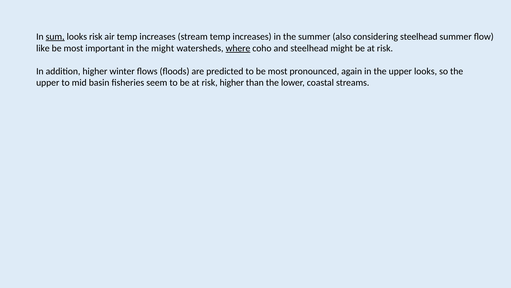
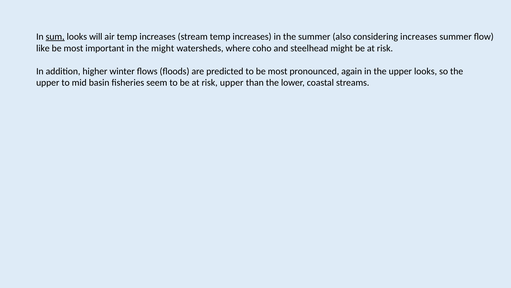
looks risk: risk -> will (96, 37)
considering steelhead: steelhead -> increases (419, 37)
where underline: present -> none (238, 48)
risk higher: higher -> upper (232, 83)
